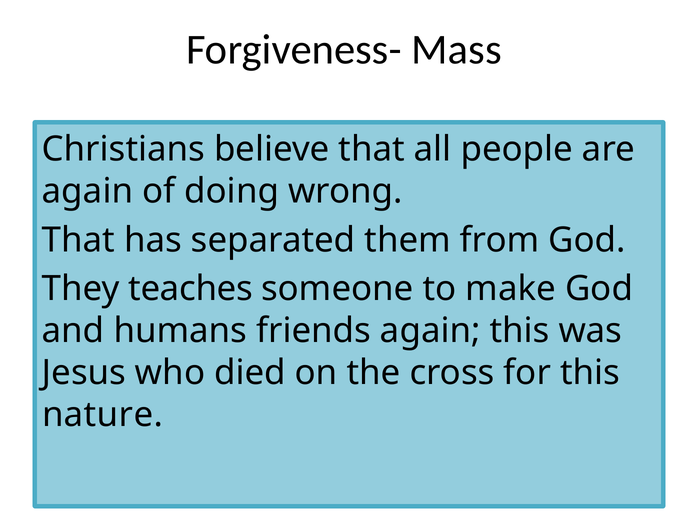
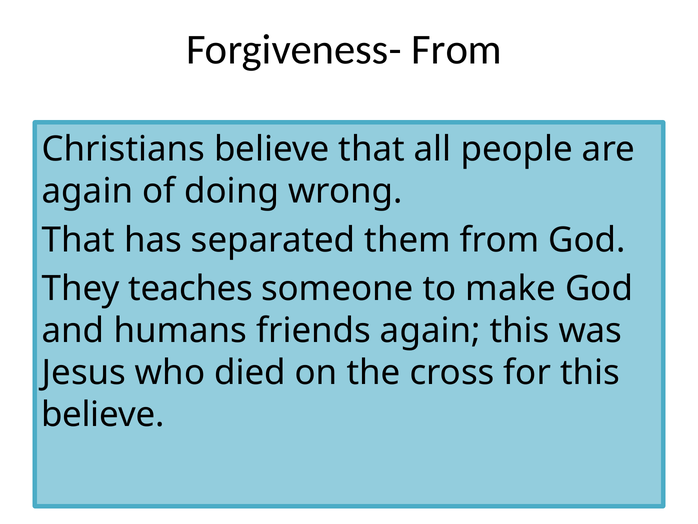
Forgiveness- Mass: Mass -> From (457, 50)
nature: nature -> believe (103, 414)
